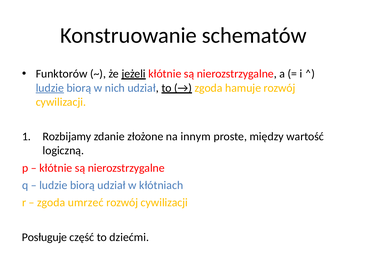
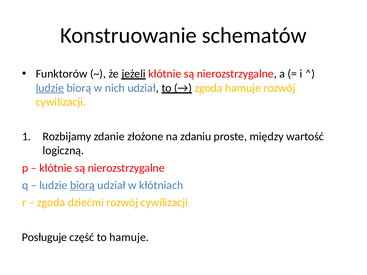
innym: innym -> zdaniu (196, 137)
biorą underline: none -> present (82, 185)
umrzeć: umrzeć -> dziećmi (86, 203)
to dziećmi: dziećmi -> hamuje (129, 237)
